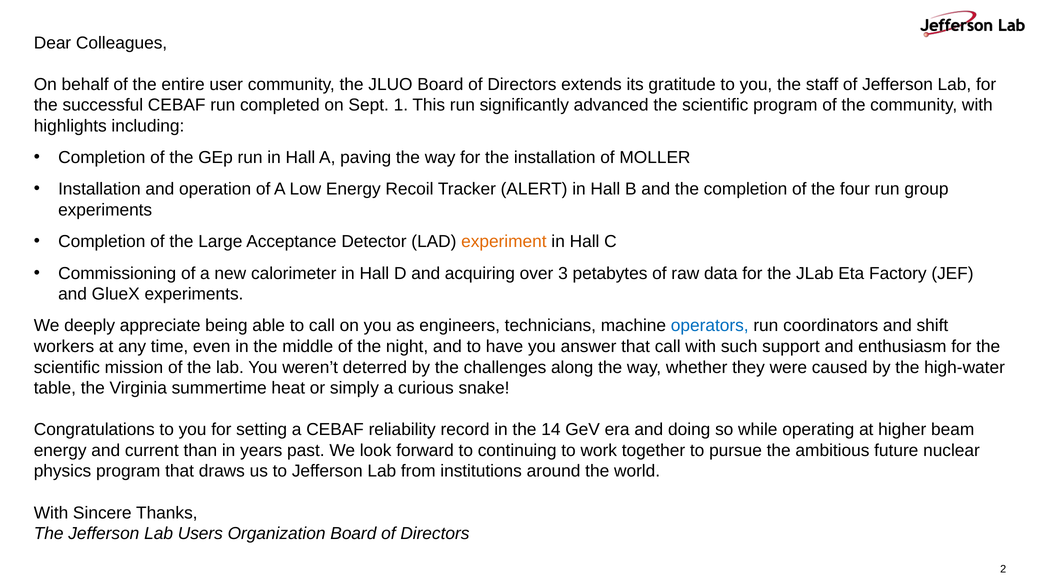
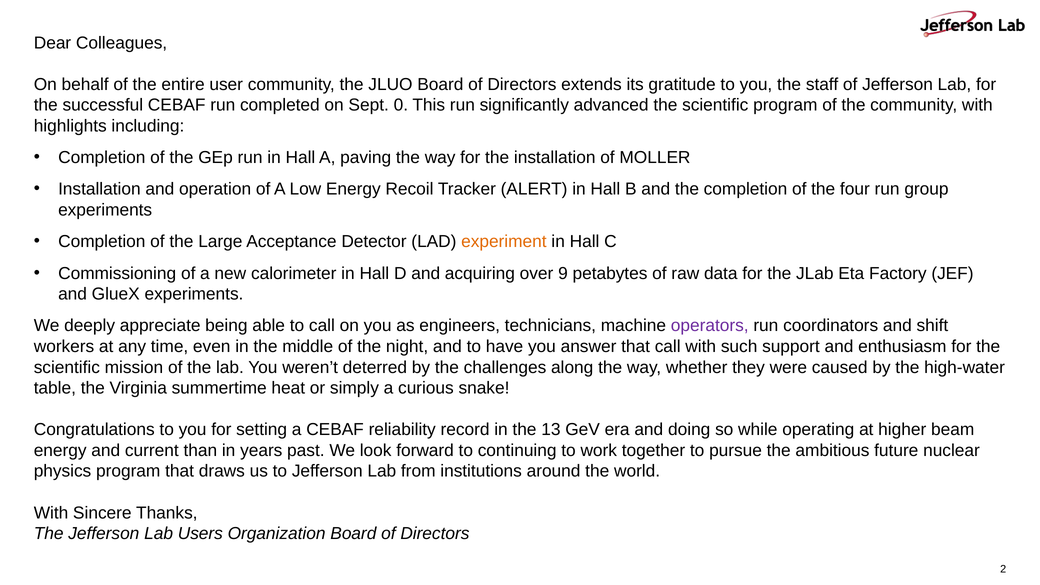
1: 1 -> 0 (401, 105)
3: 3 -> 9 (563, 273)
operators colour: blue -> purple (710, 326)
14: 14 -> 13 (551, 430)
